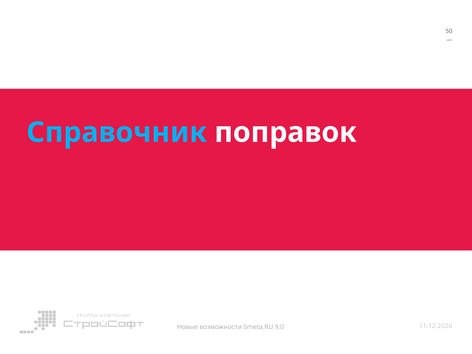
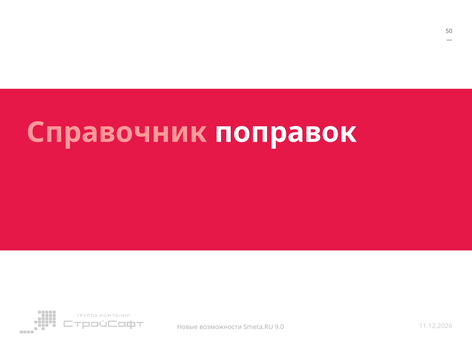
Справочник colour: light blue -> pink (117, 132)
